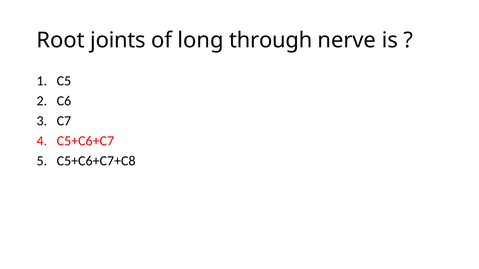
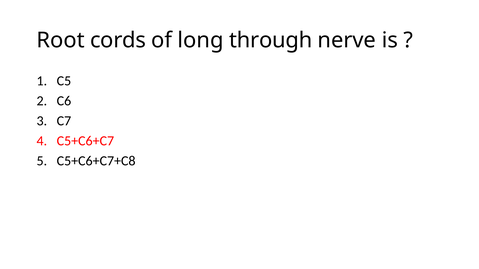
joints: joints -> cords (118, 40)
